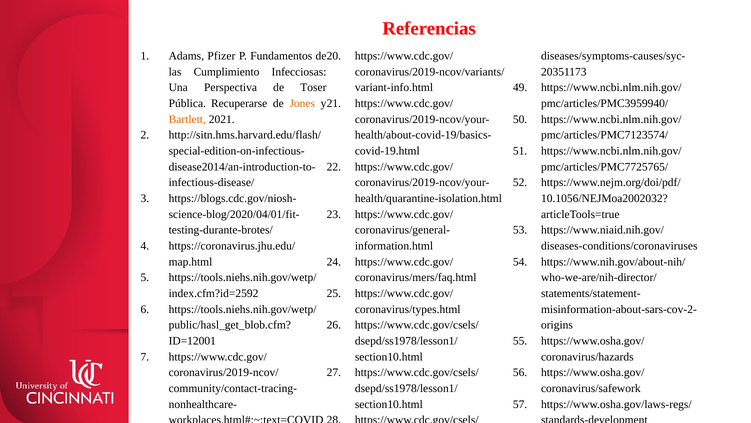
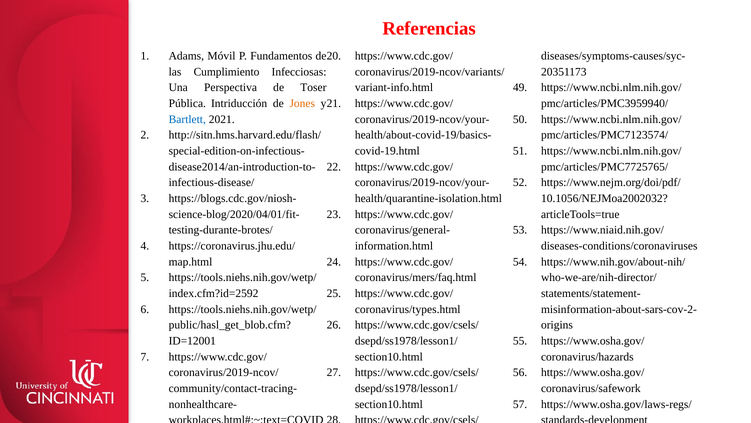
Pfizer: Pfizer -> Móvil (221, 56)
Recuperarse: Recuperarse -> Intriducción (239, 103)
Bartlett colour: orange -> blue (187, 119)
